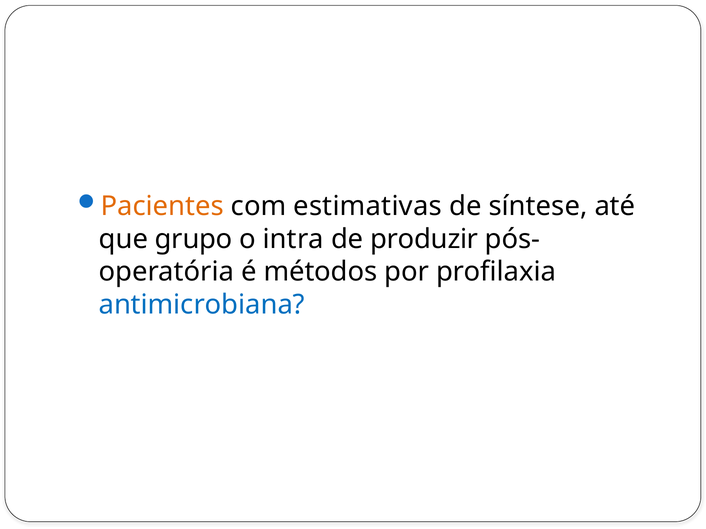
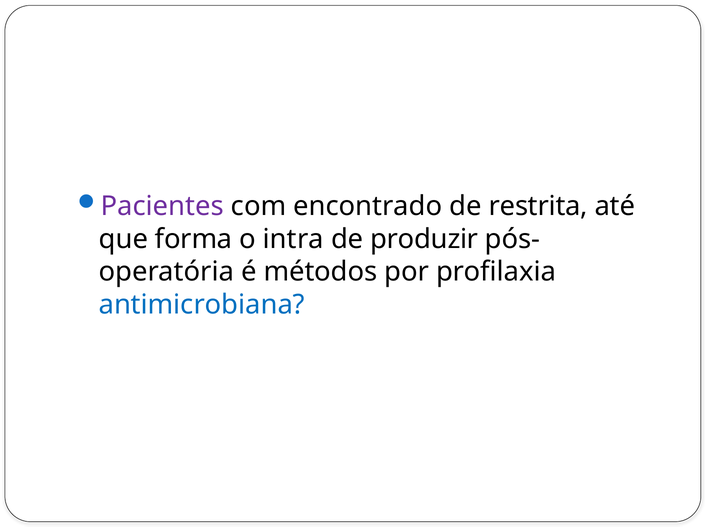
Pacientes colour: orange -> purple (162, 206)
estimativas: estimativas -> encontrado (368, 206)
síntese: síntese -> restrita (538, 206)
grupo: grupo -> forma (194, 239)
